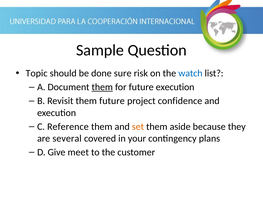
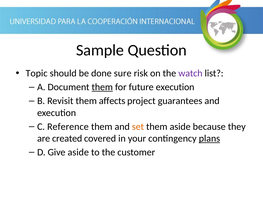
watch colour: blue -> purple (190, 73)
them future: future -> affects (112, 101)
confidence: confidence -> guarantees (180, 101)
several: several -> created (67, 139)
plans underline: none -> present (209, 139)
Give meet: meet -> aside (78, 152)
